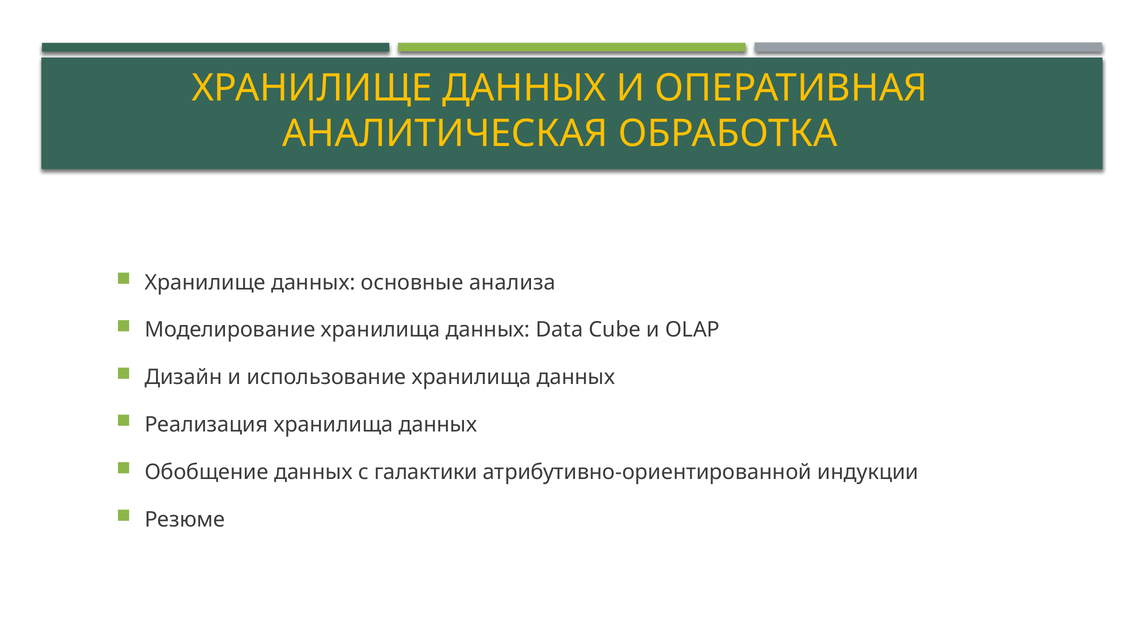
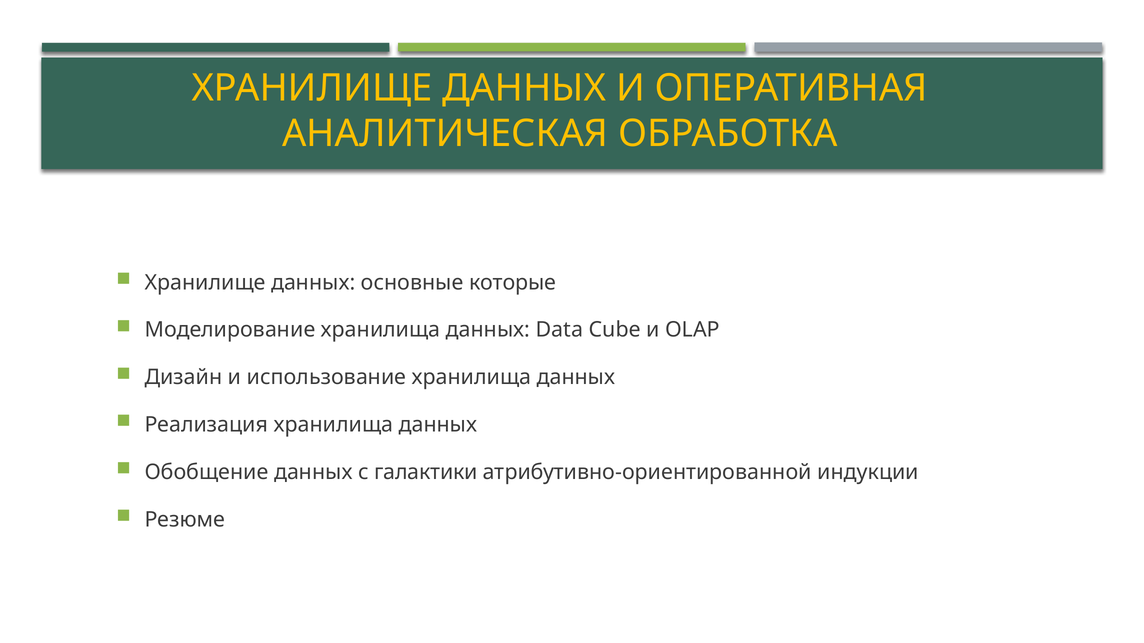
анализа: анализа -> которые (513, 283)
